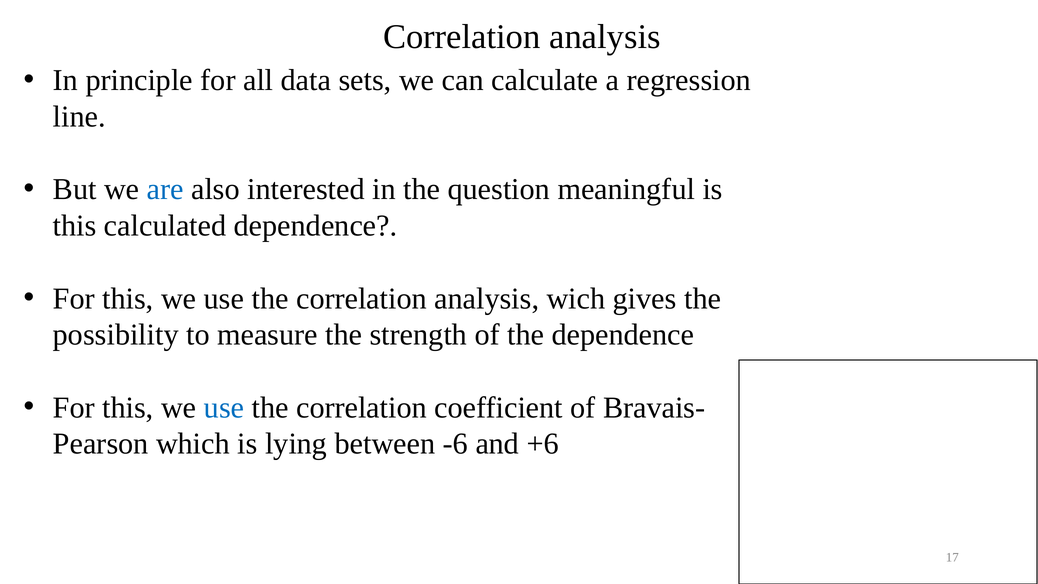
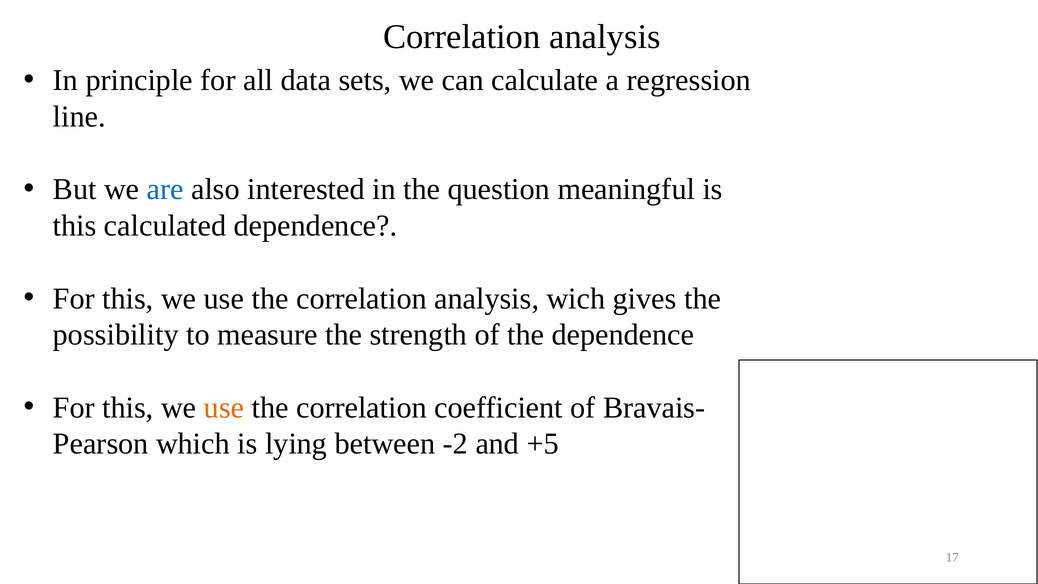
use colour: blue -> orange (224, 408)
-6: -6 -> -2 (455, 444)
+6: +6 -> +5 (543, 444)
